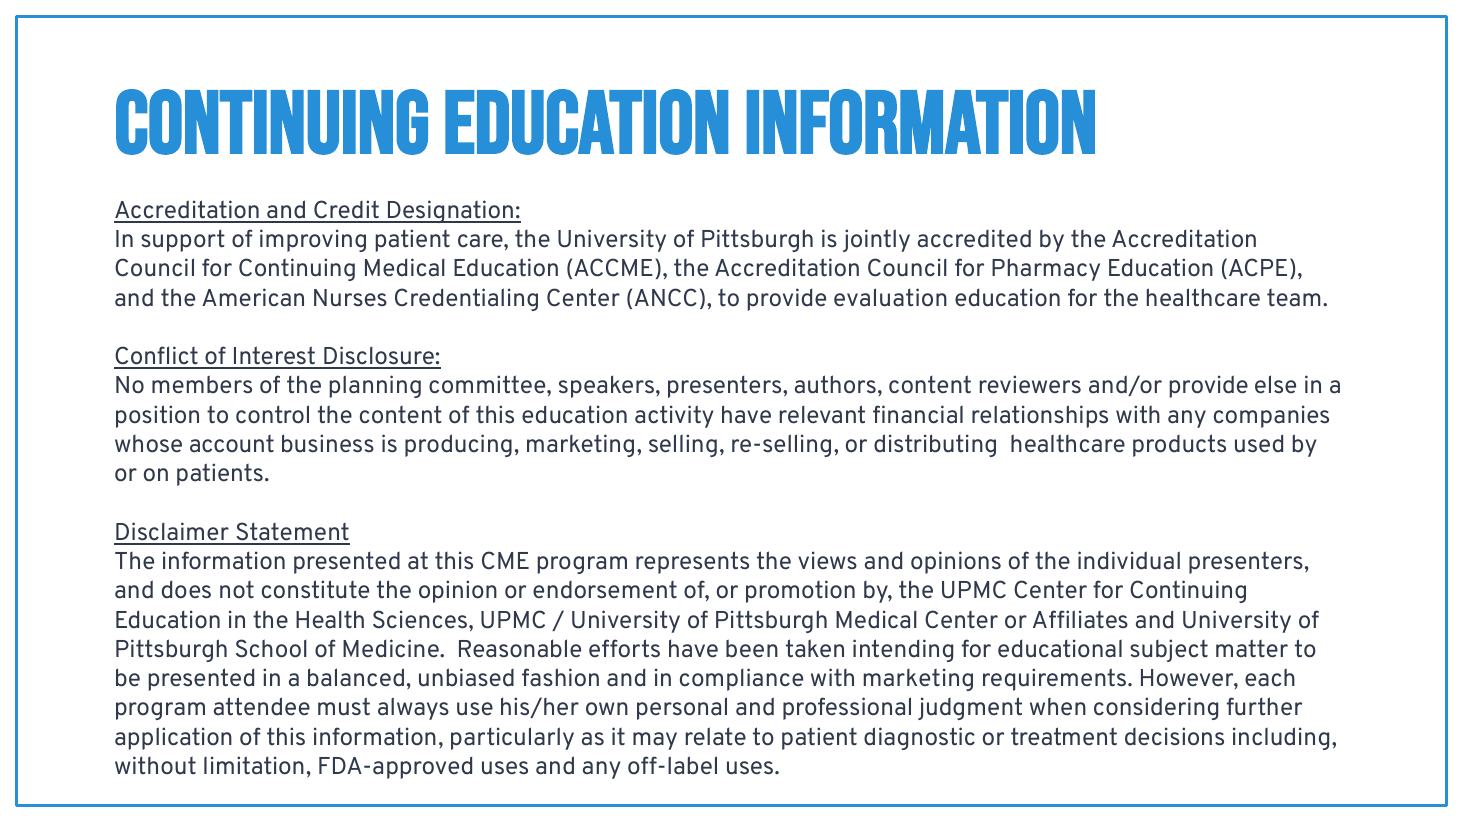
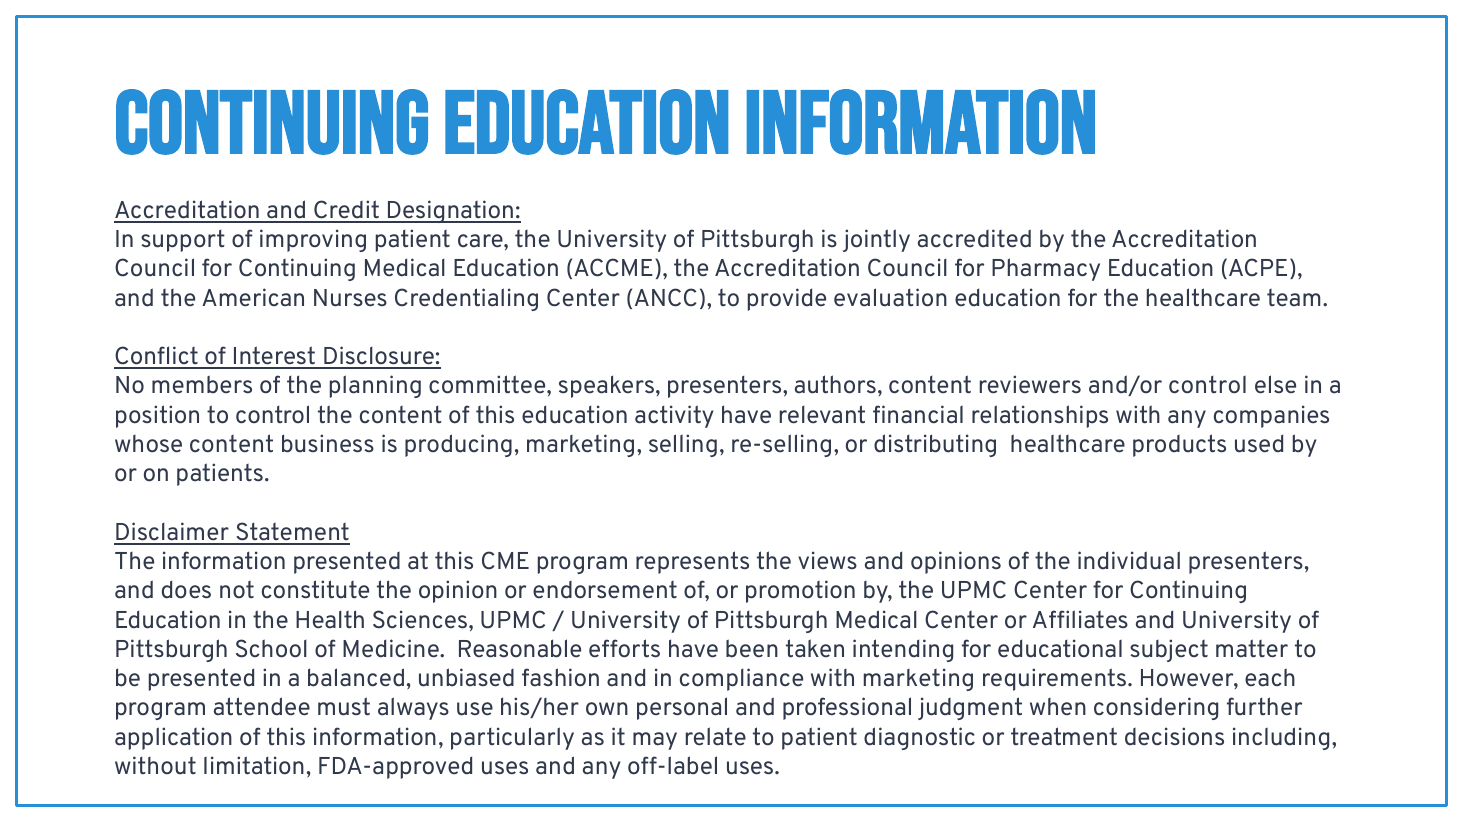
and/or provide: provide -> control (1208, 386)
whose account: account -> content (232, 444)
